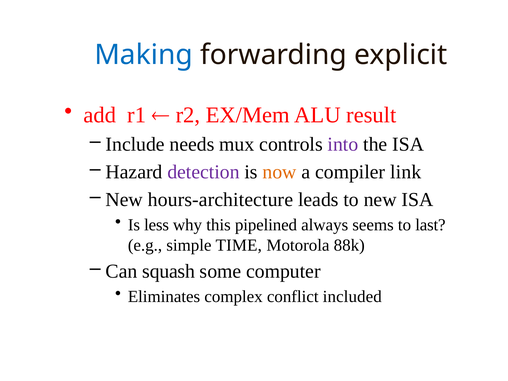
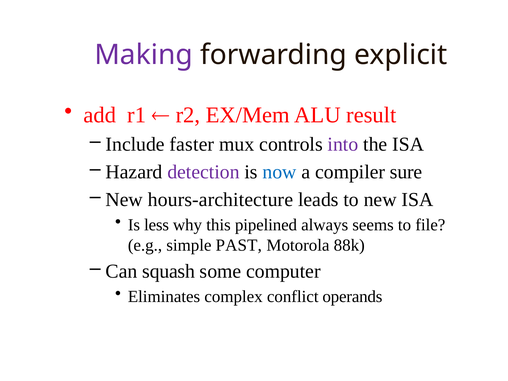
Making colour: blue -> purple (144, 55)
needs: needs -> faster (192, 144)
now colour: orange -> blue (280, 172)
link: link -> sure (406, 172)
last: last -> file (430, 225)
TIME: TIME -> PAST (239, 245)
included: included -> operands (352, 296)
